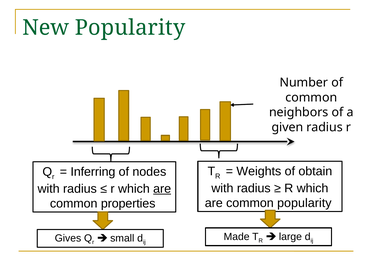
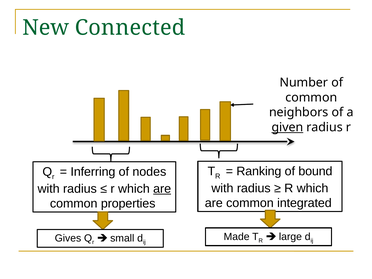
New Popularity: Popularity -> Connected (130, 28)
given underline: none -> present (287, 127)
Weights: Weights -> Ranking (259, 171)
obtain: obtain -> bound (315, 171)
common popularity: popularity -> integrated (304, 203)
